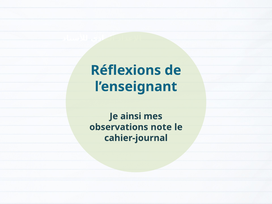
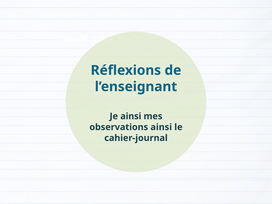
observations note: note -> ainsi (161, 127)
